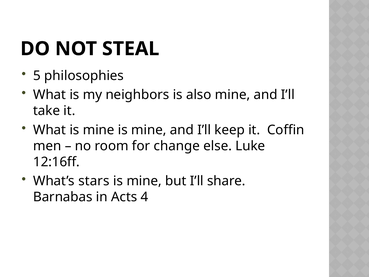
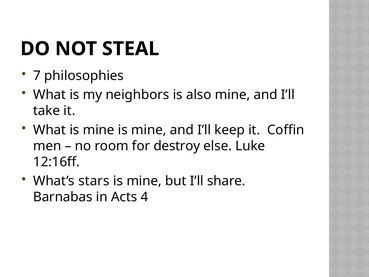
5: 5 -> 7 (37, 76)
change: change -> destroy (177, 146)
